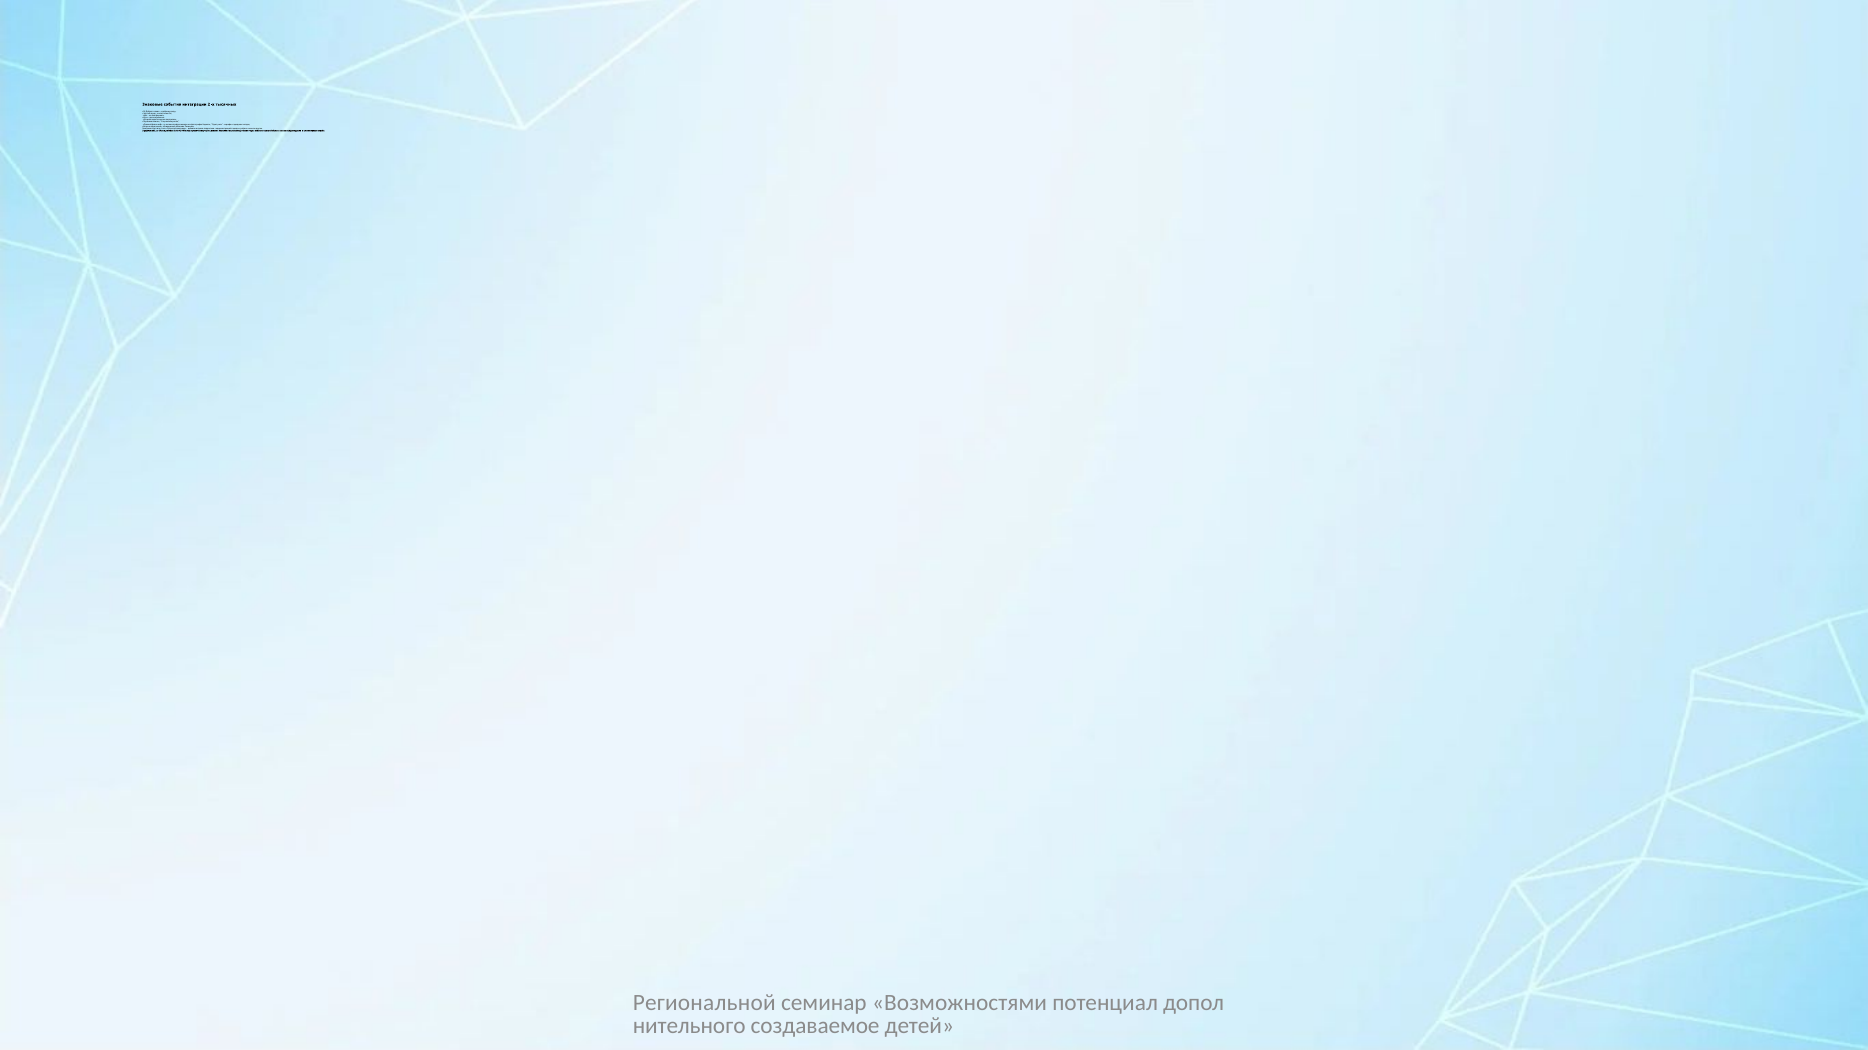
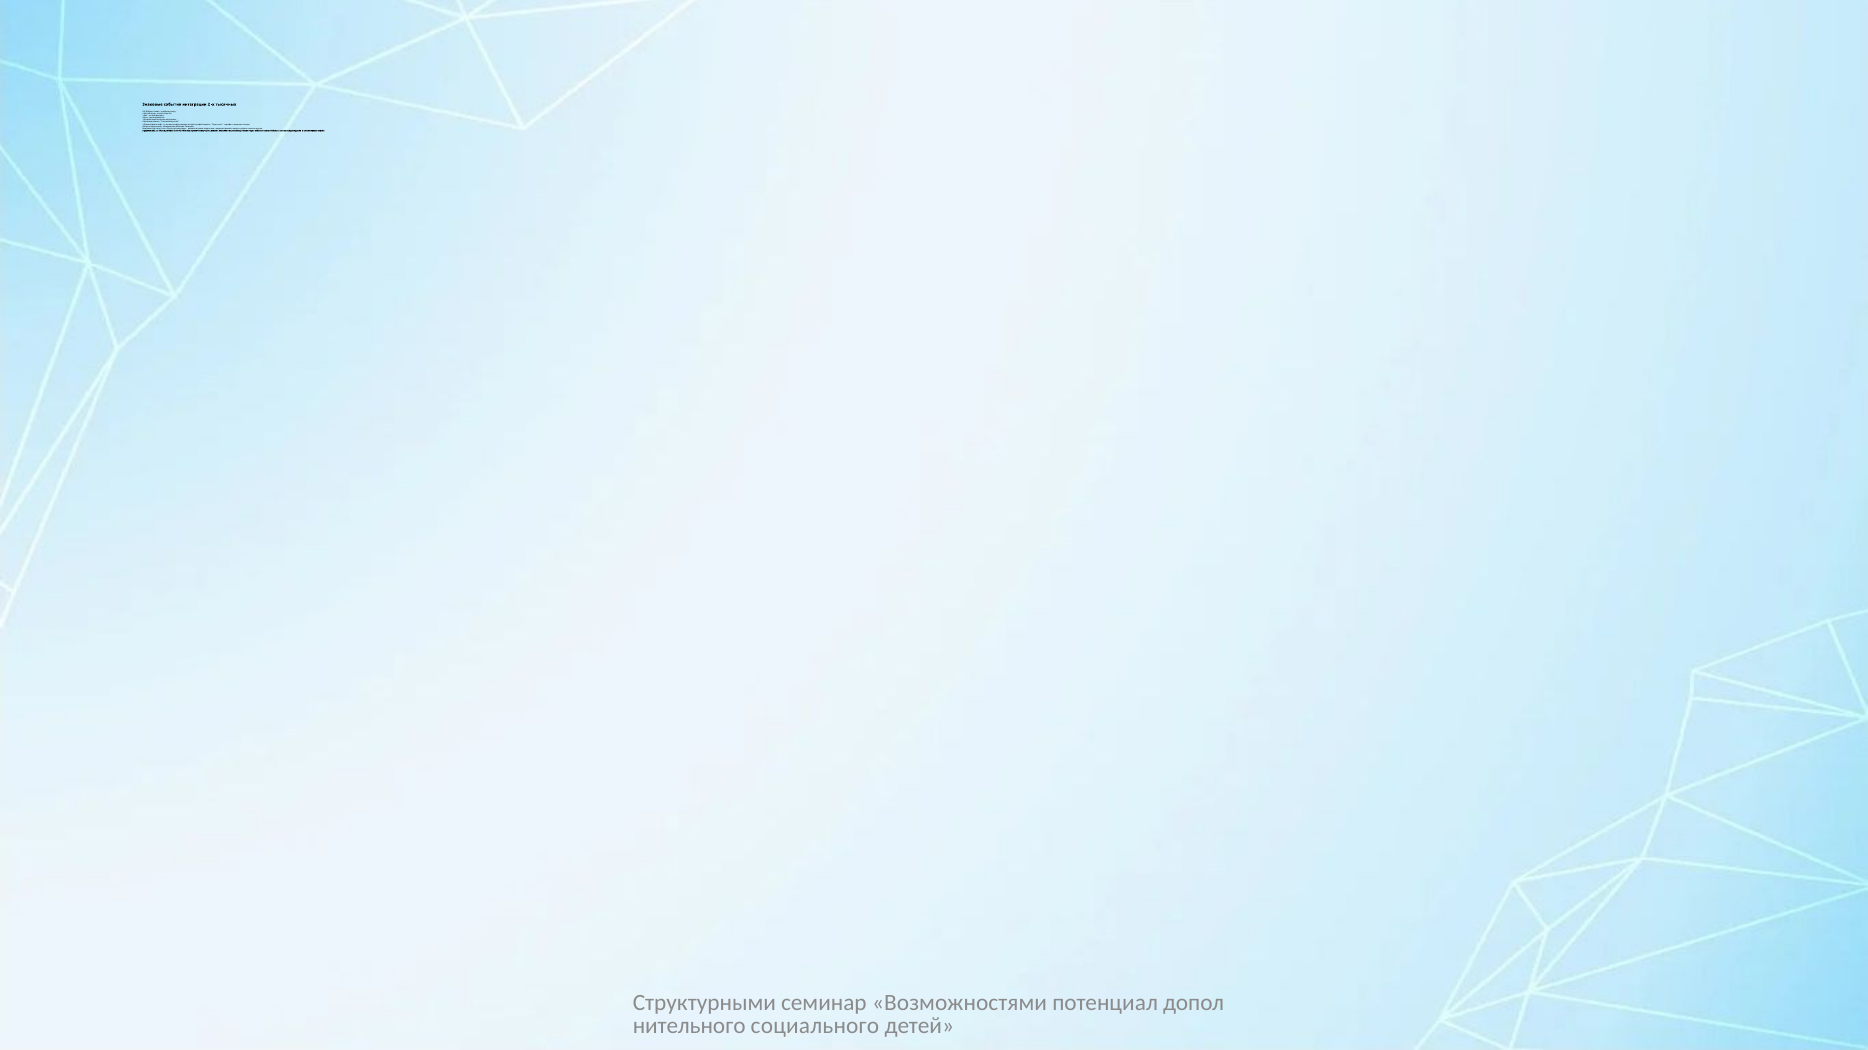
Региональной: Региональной -> Структурными (704, 1003)
создаваемое: создаваемое -> социального (815, 1027)
